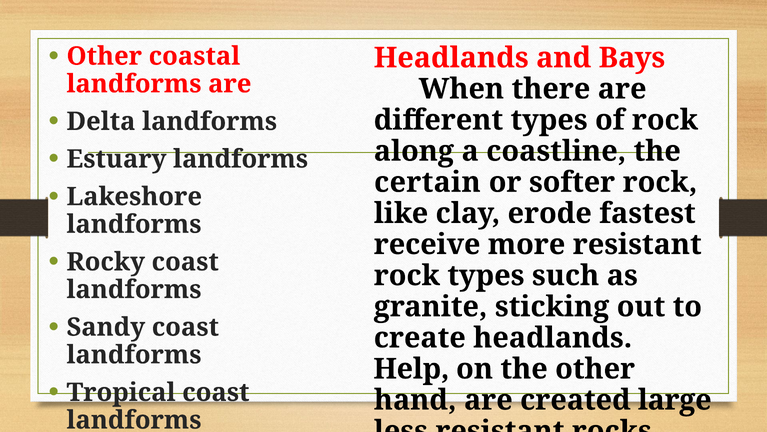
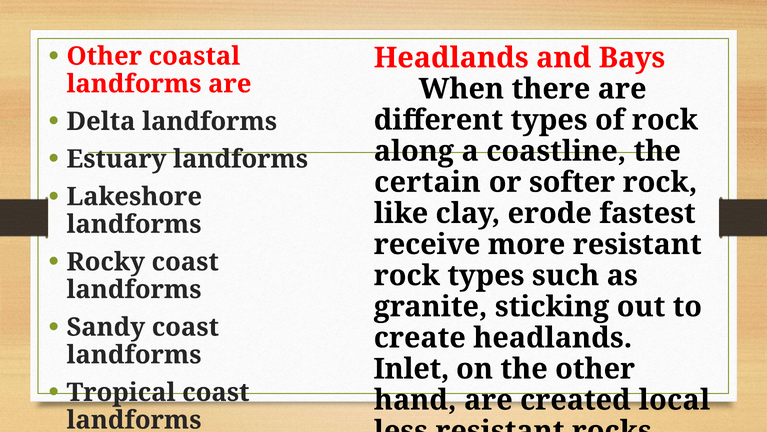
Help: Help -> Inlet (411, 369)
large: large -> local (674, 400)
